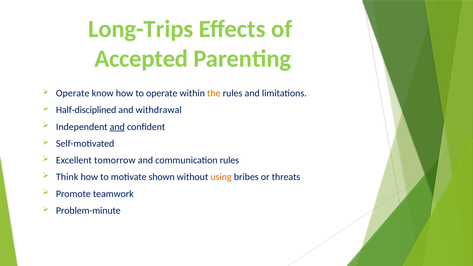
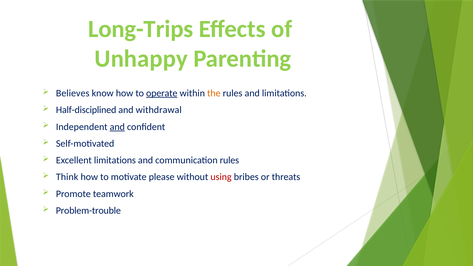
Accepted: Accepted -> Unhappy (141, 59)
Operate: Operate -> Believes (73, 93)
operate underline: none -> present (162, 93)
Excellent tomorrow: tomorrow -> limitations (115, 160)
shown: shown -> please (162, 177)
using colour: orange -> red (221, 177)
Problem-minute: Problem-minute -> Problem-trouble (88, 211)
